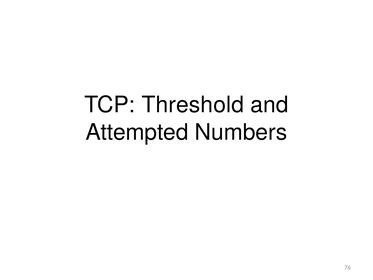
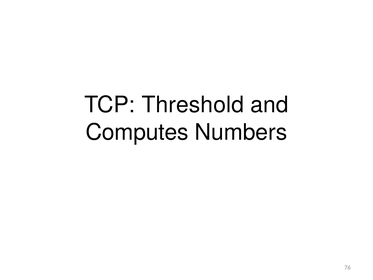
Attempted: Attempted -> Computes (137, 132)
